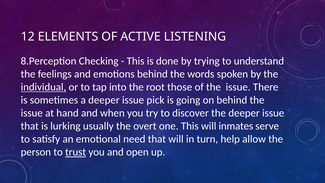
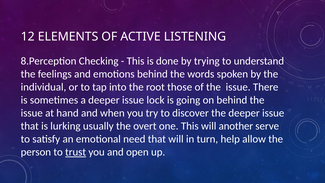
individual underline: present -> none (43, 87)
pick: pick -> lock (156, 100)
inmates: inmates -> another (236, 126)
